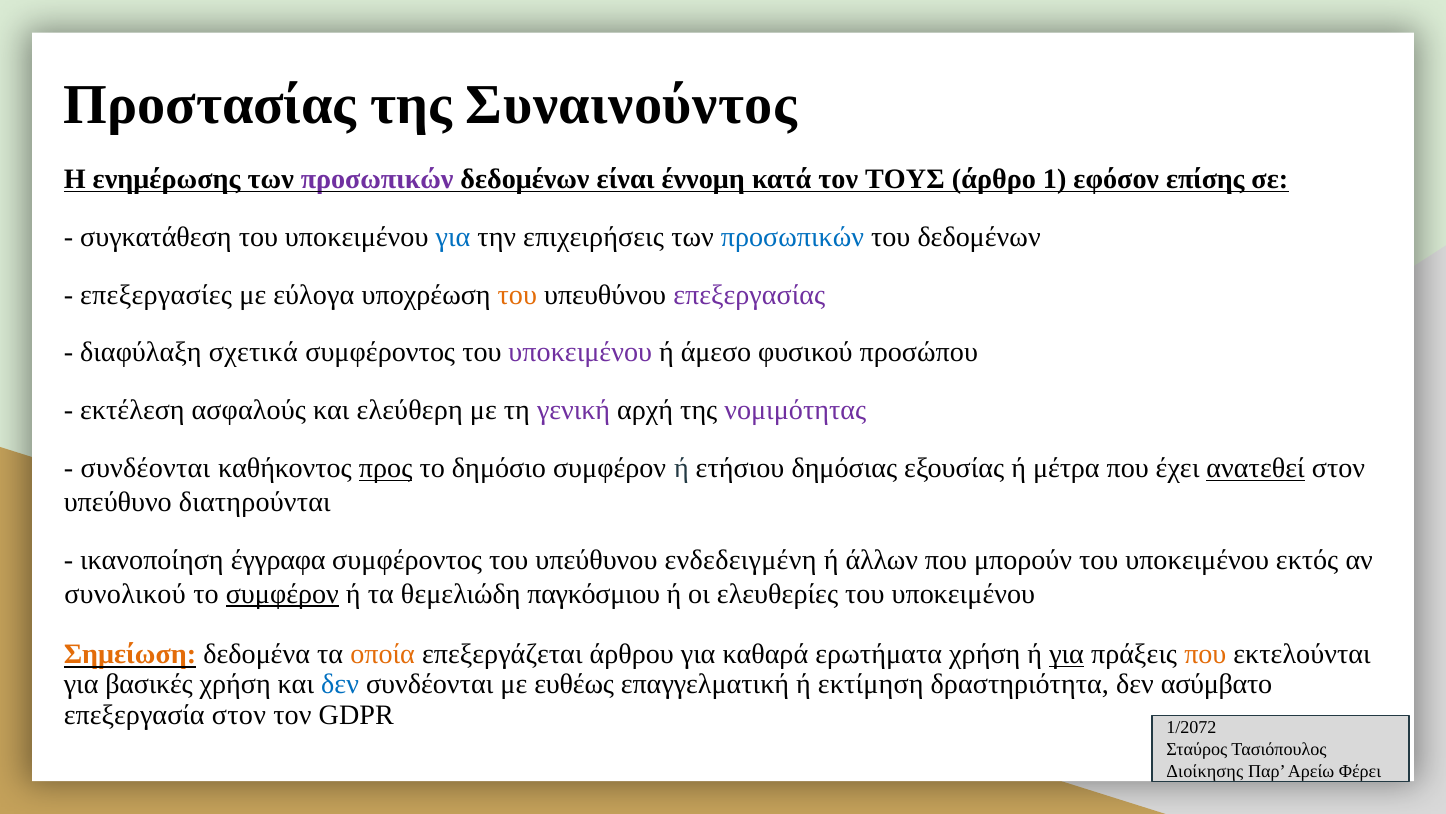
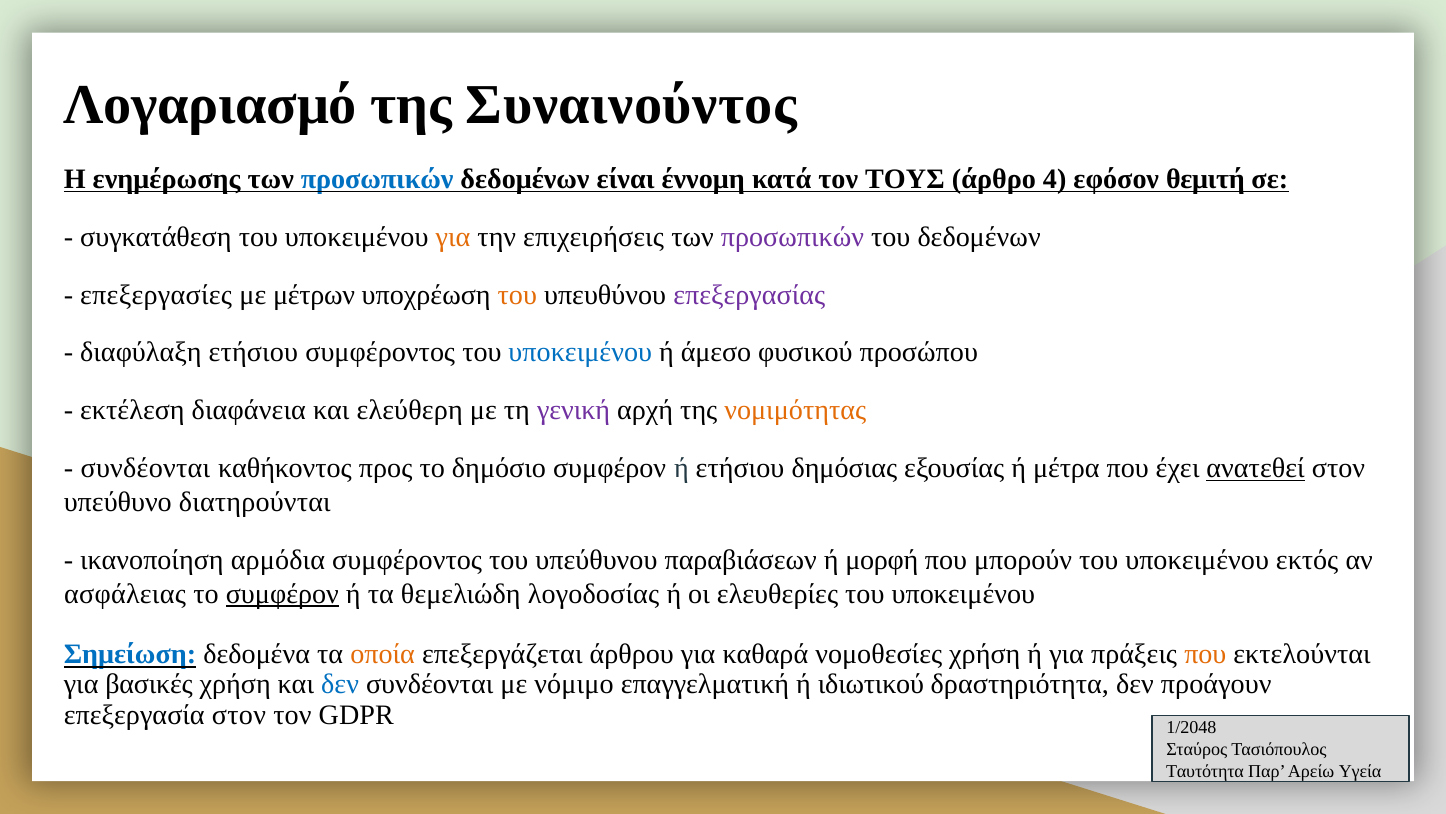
Προστασίας: Προστασίας -> Λογαριασμό (210, 105)
προσωπικών colour: purple -> blue (377, 179)
1: 1 -> 4 (1055, 179)
επίσης: επίσης -> θεμιτή (1205, 179)
για colour: blue -> orange (453, 237)
προσωπικών colour: blue -> purple (792, 237)
εύλογα: εύλογα -> μέτρων (314, 295)
διαφύλαξη σχετικά: σχετικά -> ετήσιου (253, 352)
υποκειμένου colour: purple -> blue (580, 352)
ασφαλούς: ασφαλούς -> διαφάνεια (249, 410)
νομιμότητας colour: purple -> orange (795, 410)
προς underline: present -> none (386, 468)
έγγραφα: έγγραφα -> αρμόδια (278, 560)
ενδεδειγμένη: ενδεδειγμένη -> παραβιάσεων (741, 560)
άλλων: άλλων -> μορφή (882, 560)
συνολικού: συνολικού -> ασφάλειας (125, 593)
παγκόσμιου: παγκόσμιου -> λογοδοσίας (594, 593)
Σημείωση colour: orange -> blue (130, 654)
ερωτήματα: ερωτήματα -> νομοθεσίες (879, 654)
για underline: present -> none (1067, 654)
ευθέως: ευθέως -> νόμιμο (574, 684)
εκτίμηση: εκτίμηση -> ιδιωτικού (871, 684)
ασύμβατο: ασύμβατο -> προάγουν (1216, 684)
1/2072: 1/2072 -> 1/2048 (1191, 727)
Διοίκησης: Διοίκησης -> Ταυτότητα (1205, 771)
Φέρει: Φέρει -> Υγεία (1360, 771)
